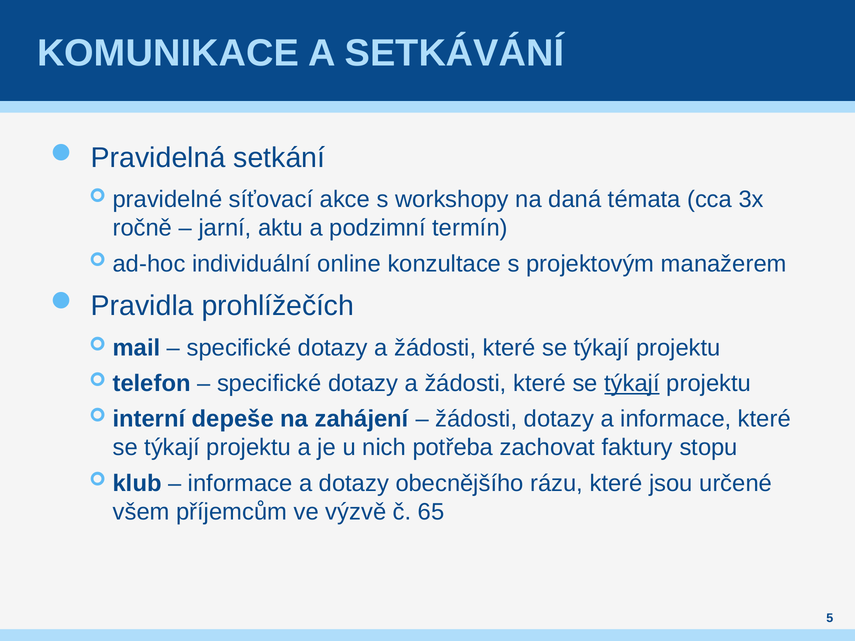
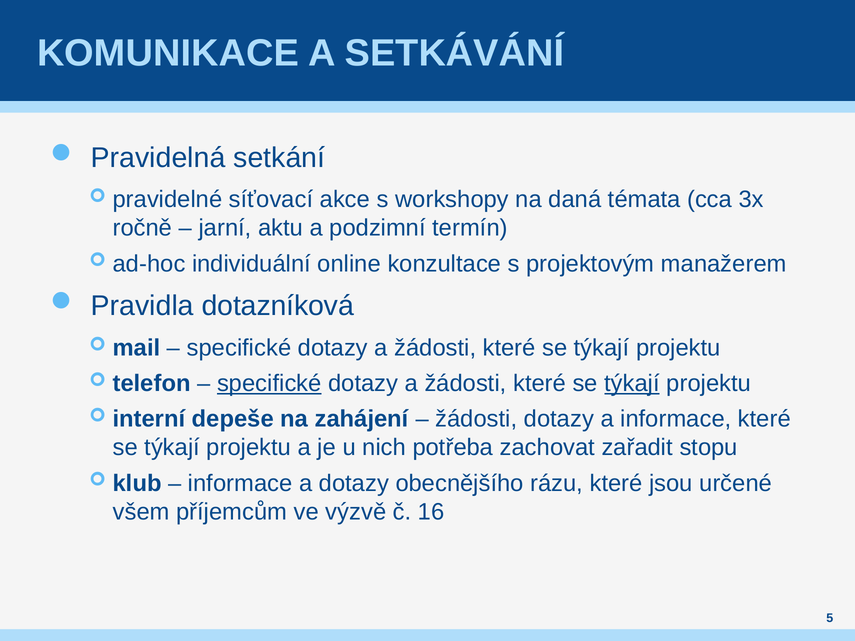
prohlížečích: prohlížečích -> dotazníková (278, 306)
specifické underline: none -> present (269, 384)
faktury: faktury -> zařadit (637, 448)
65: 65 -> 16 (431, 512)
